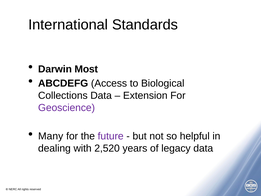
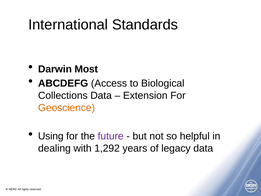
Geoscience colour: purple -> orange (67, 108)
Many: Many -> Using (51, 136)
2,520: 2,520 -> 1,292 (107, 148)
